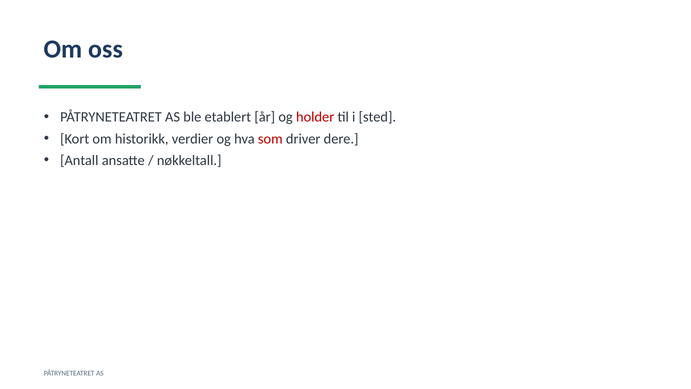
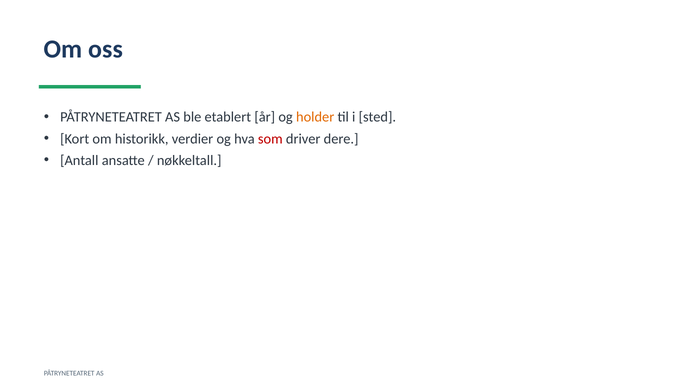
holder colour: red -> orange (315, 117)
